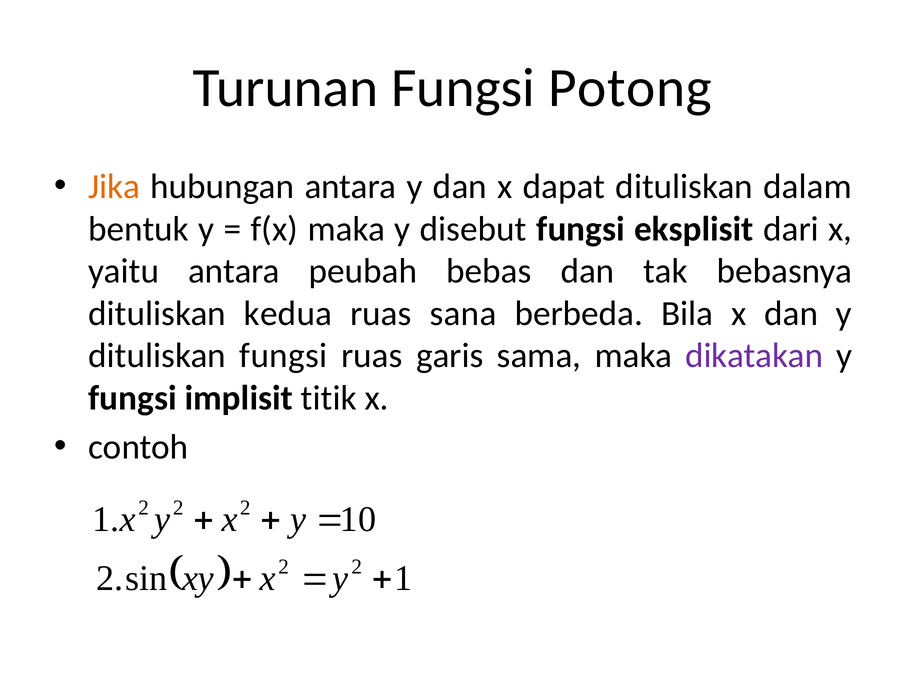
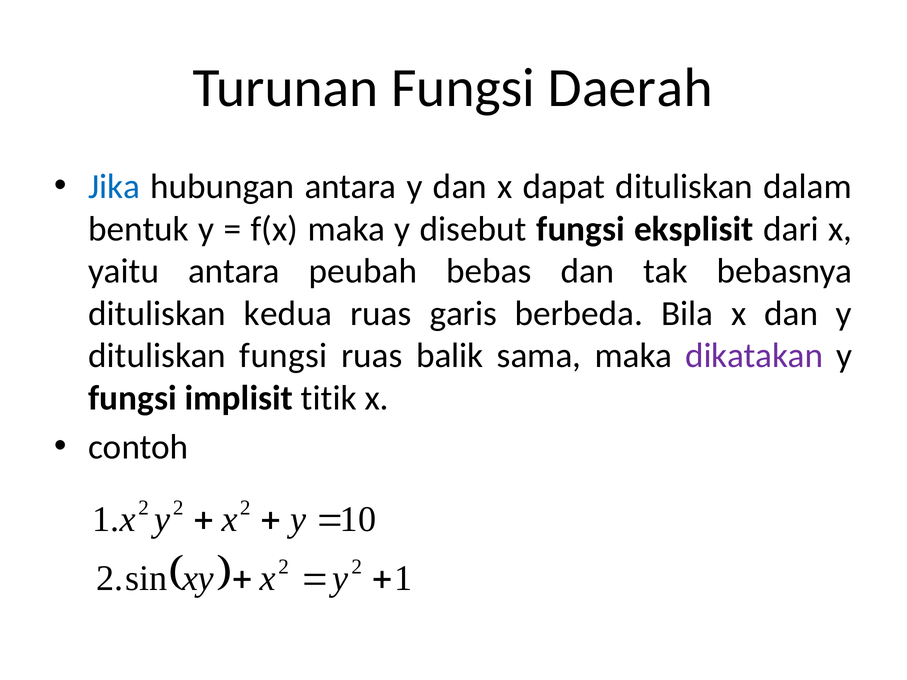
Potong: Potong -> Daerah (630, 88)
Jika colour: orange -> blue (114, 187)
sana: sana -> garis (463, 314)
garis: garis -> balik (450, 356)
